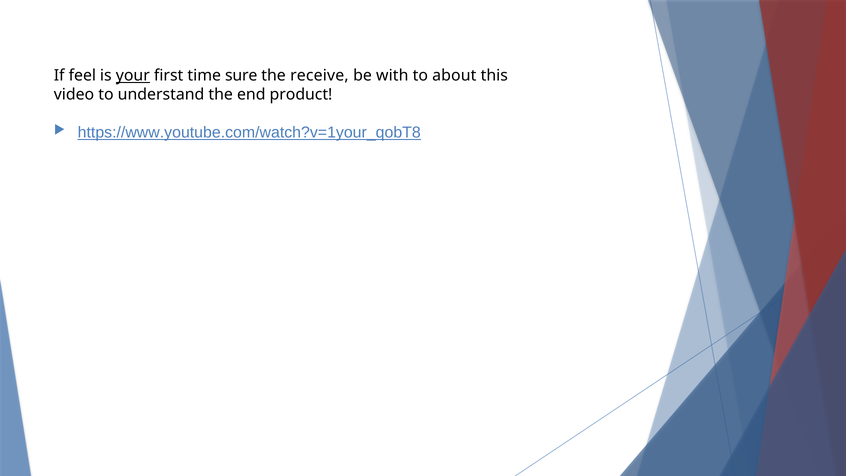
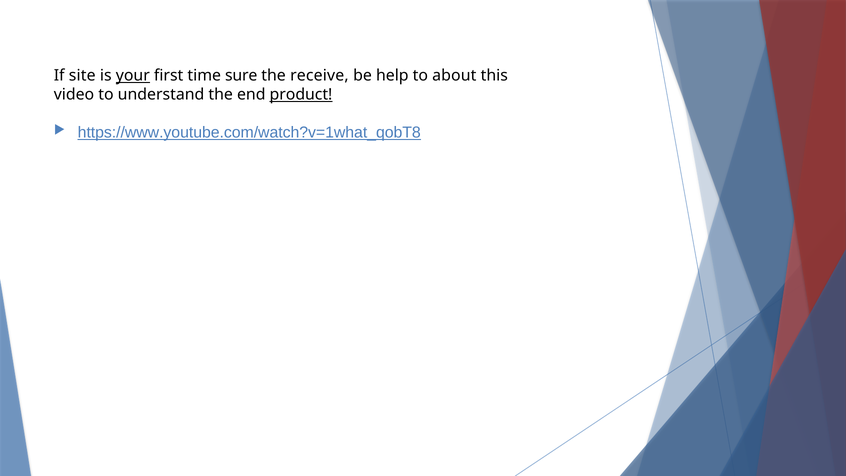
feel: feel -> site (82, 75)
with: with -> help (392, 75)
product underline: none -> present (301, 95)
https://www.youtube.com/watch?v=1your_qobT8: https://www.youtube.com/watch?v=1your_qobT8 -> https://www.youtube.com/watch?v=1what_qobT8 (249, 132)
